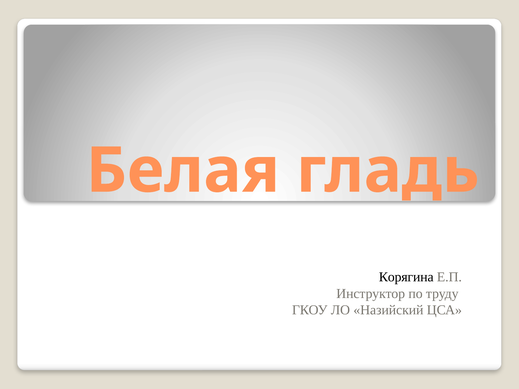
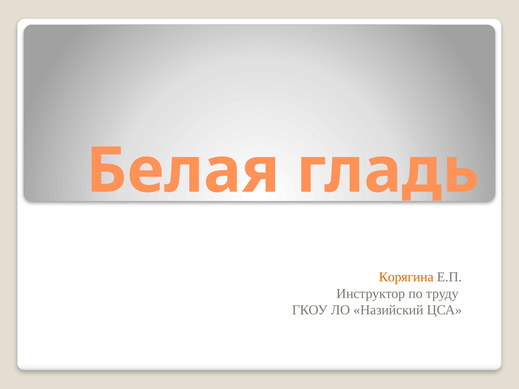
Корягина colour: black -> orange (406, 277)
